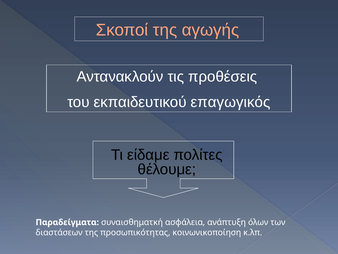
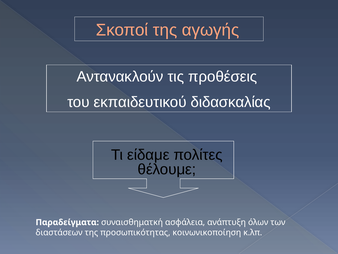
επαγωγικός: επαγωγικός -> διδασκαλίας (231, 102)
